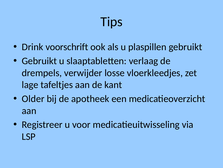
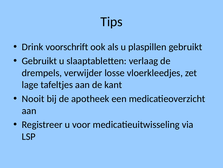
Older: Older -> Nooit (33, 98)
